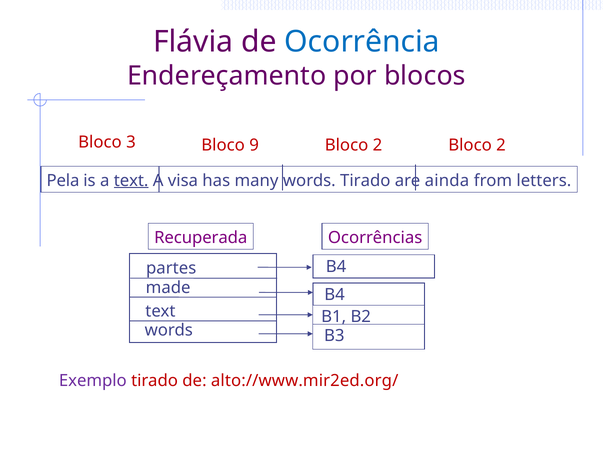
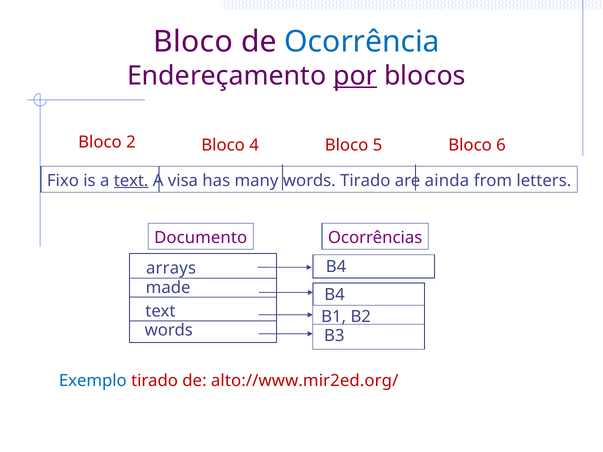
Flávia: Flávia -> Bloco (193, 42)
por underline: none -> present (355, 76)
3: 3 -> 2 (131, 142)
9: 9 -> 4 (254, 145)
2: 2 -> 5 (378, 145)
2: 2 -> 6 (501, 145)
Pela: Pela -> Fixo (63, 181)
Recuperada: Recuperada -> Documento (201, 238)
partes: partes -> arrays (171, 268)
Exemplo colour: purple -> blue (93, 381)
